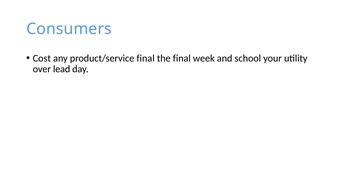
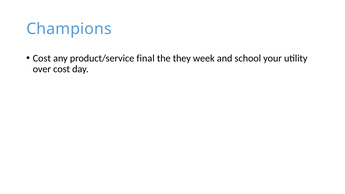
Consumers: Consumers -> Champions (69, 29)
the final: final -> they (182, 58)
over lead: lead -> cost (62, 69)
